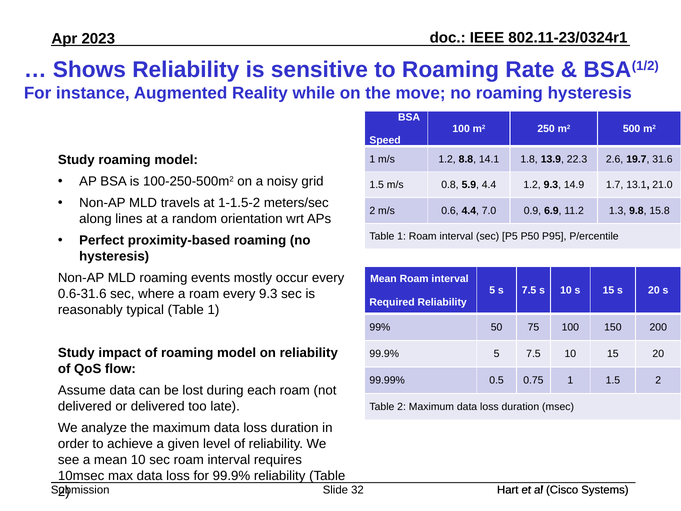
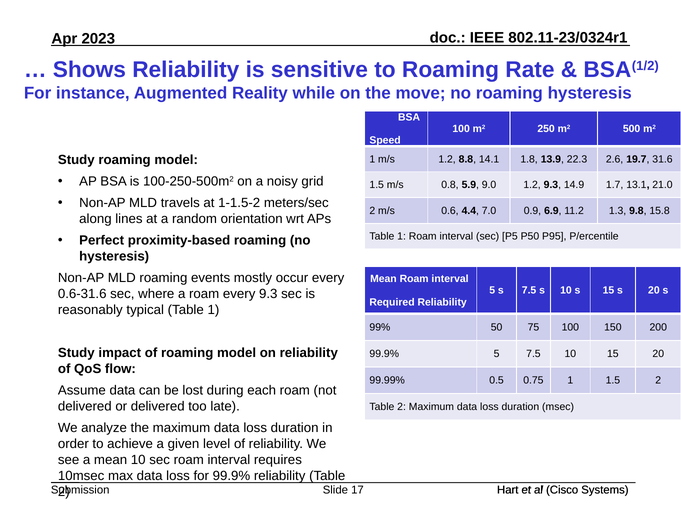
5.9 4.4: 4.4 -> 9.0 (489, 185)
32: 32 -> 17 (358, 490)
